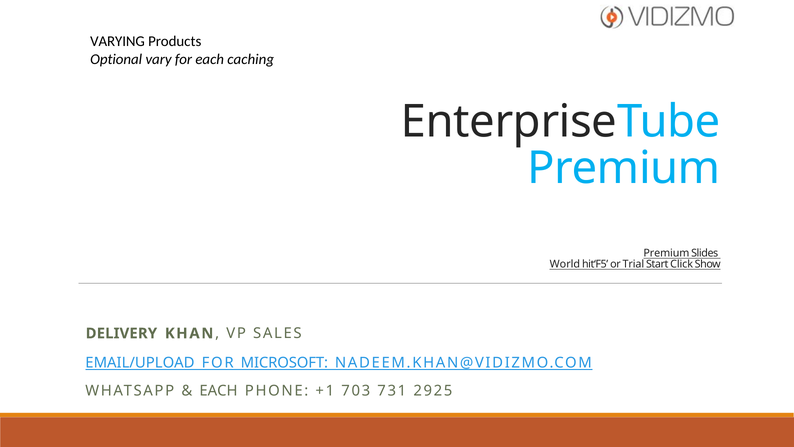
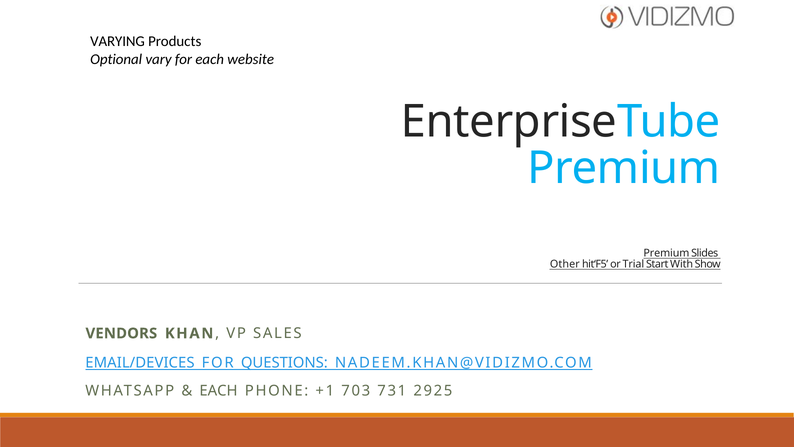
caching: caching -> website (251, 59)
World: World -> Other (565, 264)
Click: Click -> With (682, 264)
DELIVERY: DELIVERY -> VENDORS (121, 333)
EMAIL/UPLOAD: EMAIL/UPLOAD -> EMAIL/DEVICES (140, 363)
MICROSOFT: MICROSOFT -> QUESTIONS (284, 363)
